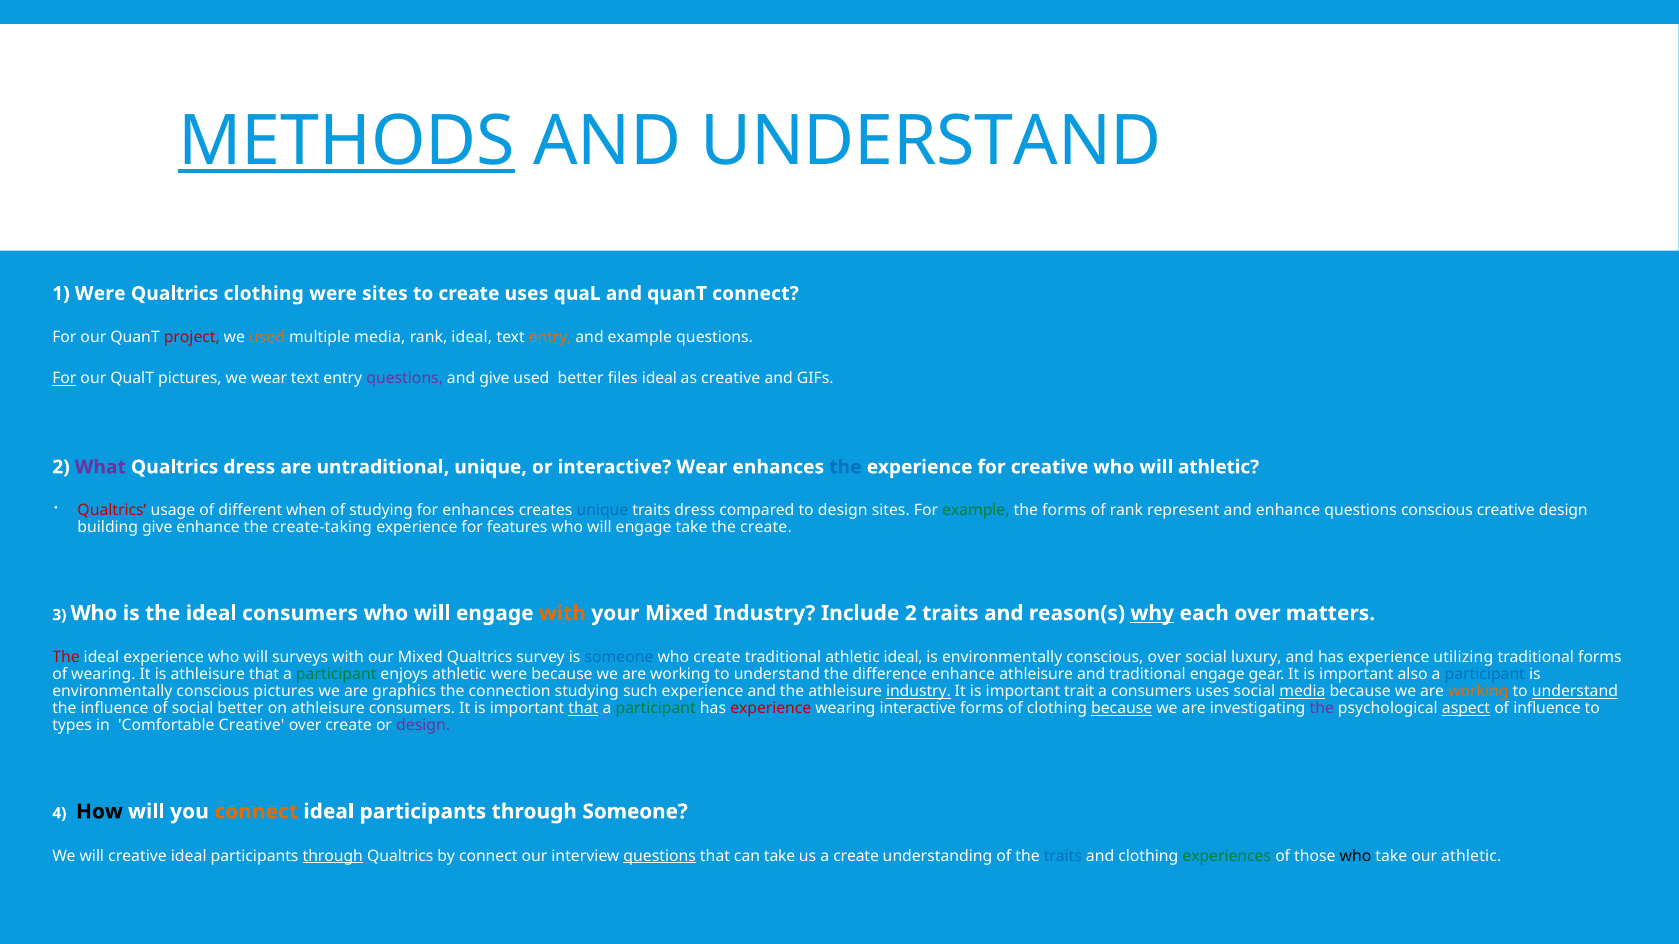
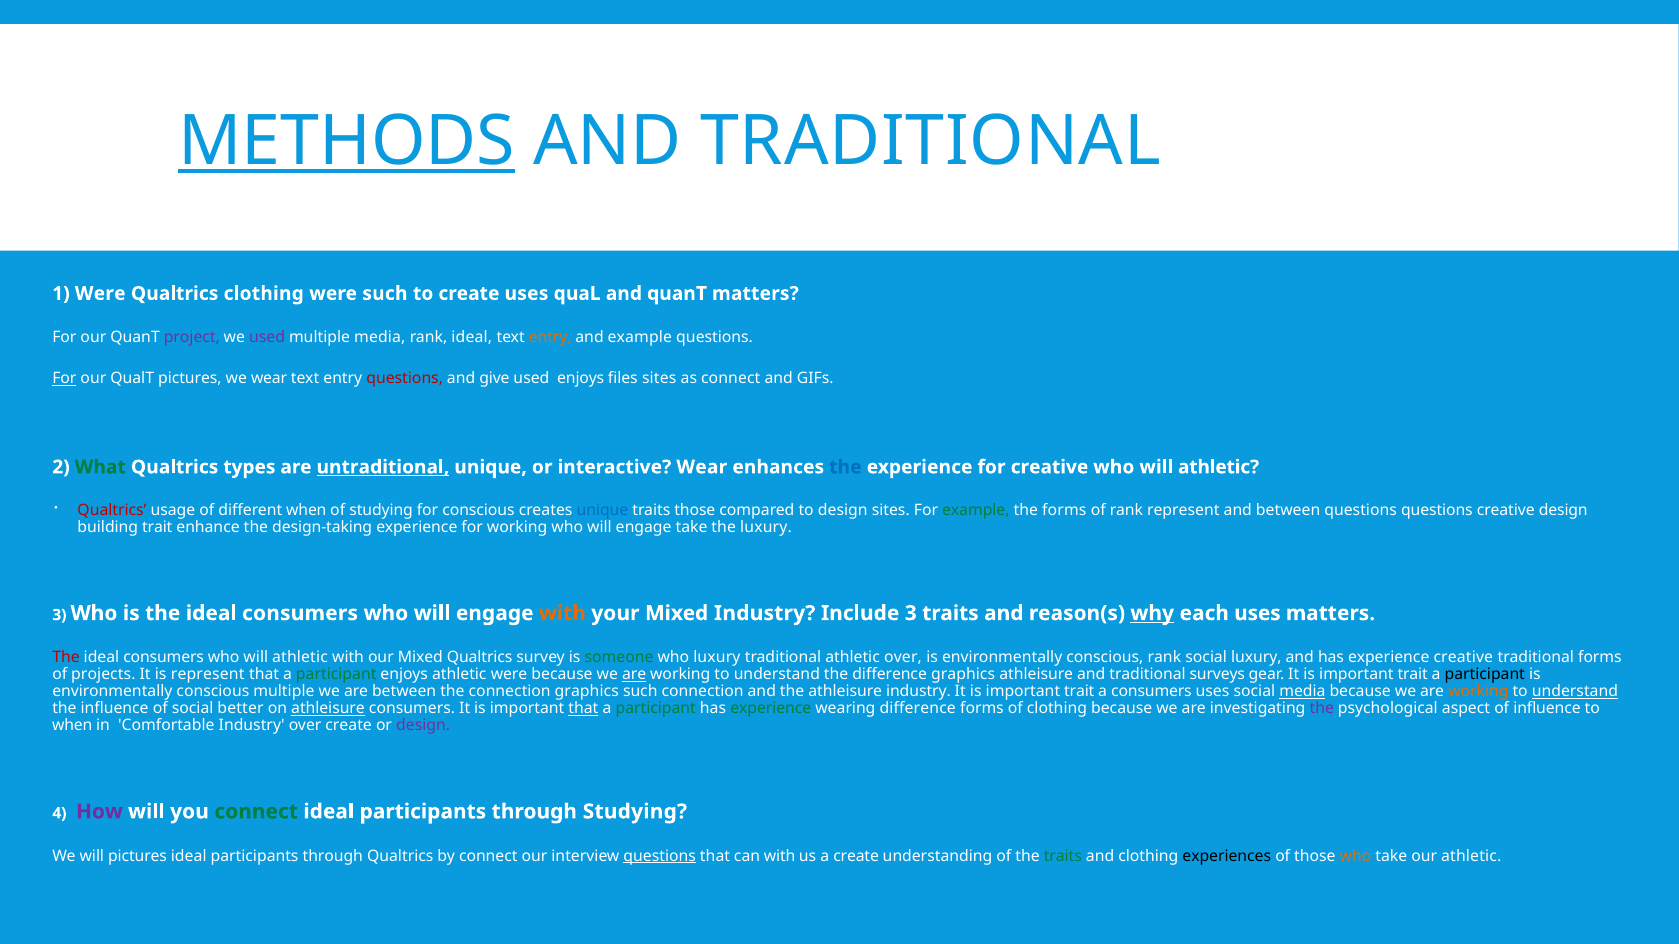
UNDERSTAND: UNDERSTAND -> TRADITIONAL (931, 141)
were sites: sites -> such (385, 294)
quanT connect: connect -> matters (755, 294)
project colour: red -> purple (192, 337)
used colour: orange -> purple (267, 337)
questions colour: purple -> red (405, 379)
used better: better -> enjoys (581, 379)
files ideal: ideal -> sites (659, 379)
as creative: creative -> connect (731, 379)
What colour: purple -> green (100, 467)
Qualtrics dress: dress -> types (249, 467)
untraditional underline: none -> present (383, 467)
for enhances: enhances -> conscious (479, 511)
traits dress: dress -> those (695, 511)
and enhance: enhance -> between (1288, 511)
questions conscious: conscious -> questions (1437, 511)
building give: give -> trait (157, 528)
create-taking: create-taking -> design-taking (322, 528)
for features: features -> working (517, 528)
the create: create -> luxury (766, 528)
Include 2: 2 -> 3 (911, 614)
each over: over -> uses (1257, 614)
experience: experience -> consumers (164, 658)
surveys: surveys -> athletic (300, 658)
someone colour: blue -> green (619, 658)
who create: create -> luxury (717, 658)
athletic ideal: ideal -> over (903, 658)
conscious over: over -> rank (1164, 658)
experience utilizing: utilizing -> creative (1463, 658)
of wearing: wearing -> projects (103, 675)
is athleisure: athleisure -> represent (208, 675)
are underline: none -> present (634, 675)
difference enhance: enhance -> graphics (963, 675)
traditional engage: engage -> surveys (1217, 675)
also: also -> trait (1413, 675)
participant colour: blue -> black (1485, 675)
conscious pictures: pictures -> multiple (284, 692)
are graphics: graphics -> between (404, 692)
connection studying: studying -> graphics (587, 692)
such experience: experience -> connection (703, 692)
industry underline: present -> none (918, 692)
athleisure underline: none -> present (328, 709)
experience colour: red -> green (771, 709)
wearing interactive: interactive -> difference (918, 709)
because underline: present -> none (1122, 709)
aspect underline: present -> none (1466, 709)
types: types -> when (72, 726)
Comfortable Creative: Creative -> Industry (252, 726)
How colour: black -> purple (99, 812)
connect colour: orange -> green (256, 812)
through Someone: Someone -> Studying (635, 812)
will creative: creative -> pictures (138, 856)
through underline: present -> none (333, 856)
can take: take -> with (780, 856)
traits colour: blue -> green (1063, 856)
experiences colour: green -> black (1227, 856)
who colour: black -> orange (1356, 856)
